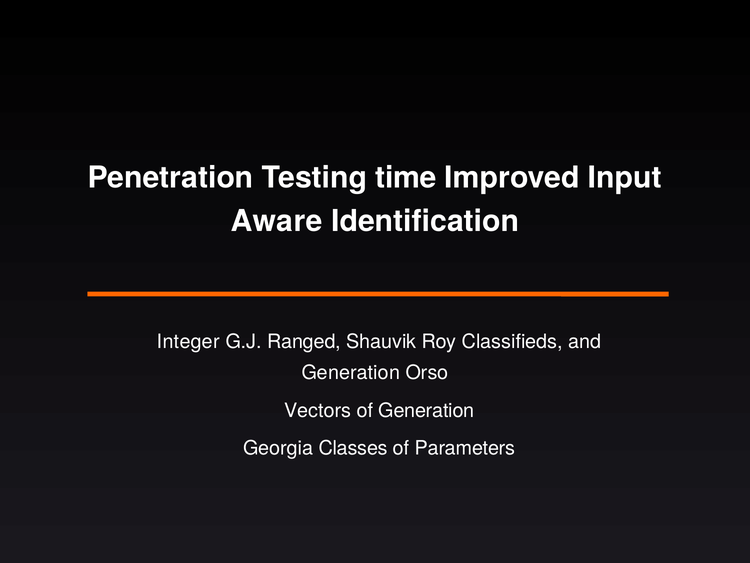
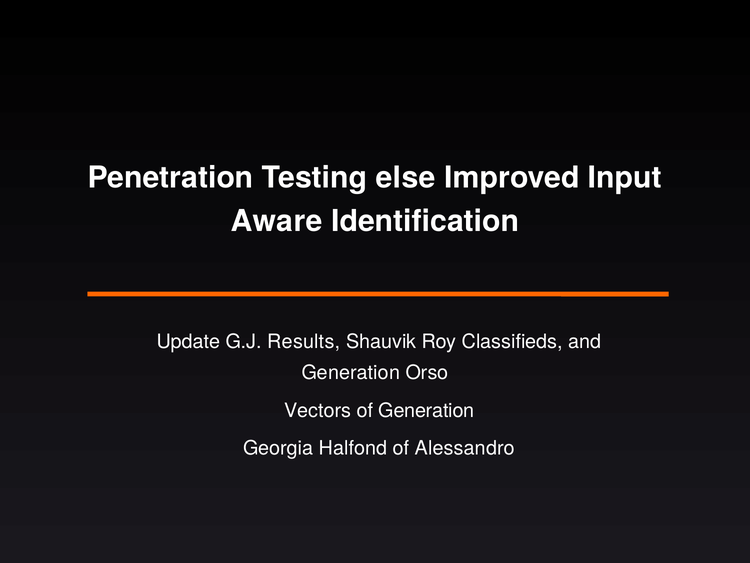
time: time -> else (406, 178)
Integer: Integer -> Update (188, 341)
Ranged: Ranged -> Results (304, 341)
Classes: Classes -> Halfond (353, 448)
Parameters: Parameters -> Alessandro (465, 448)
